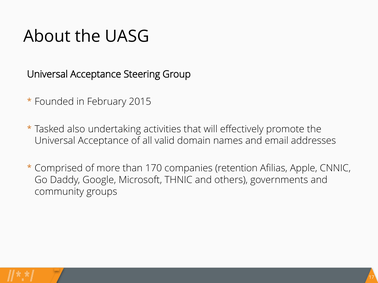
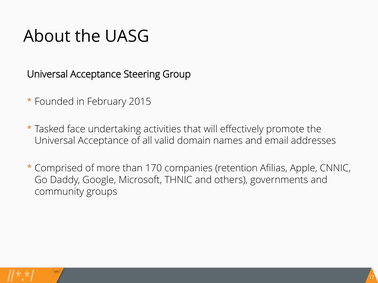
also: also -> face (76, 129)
